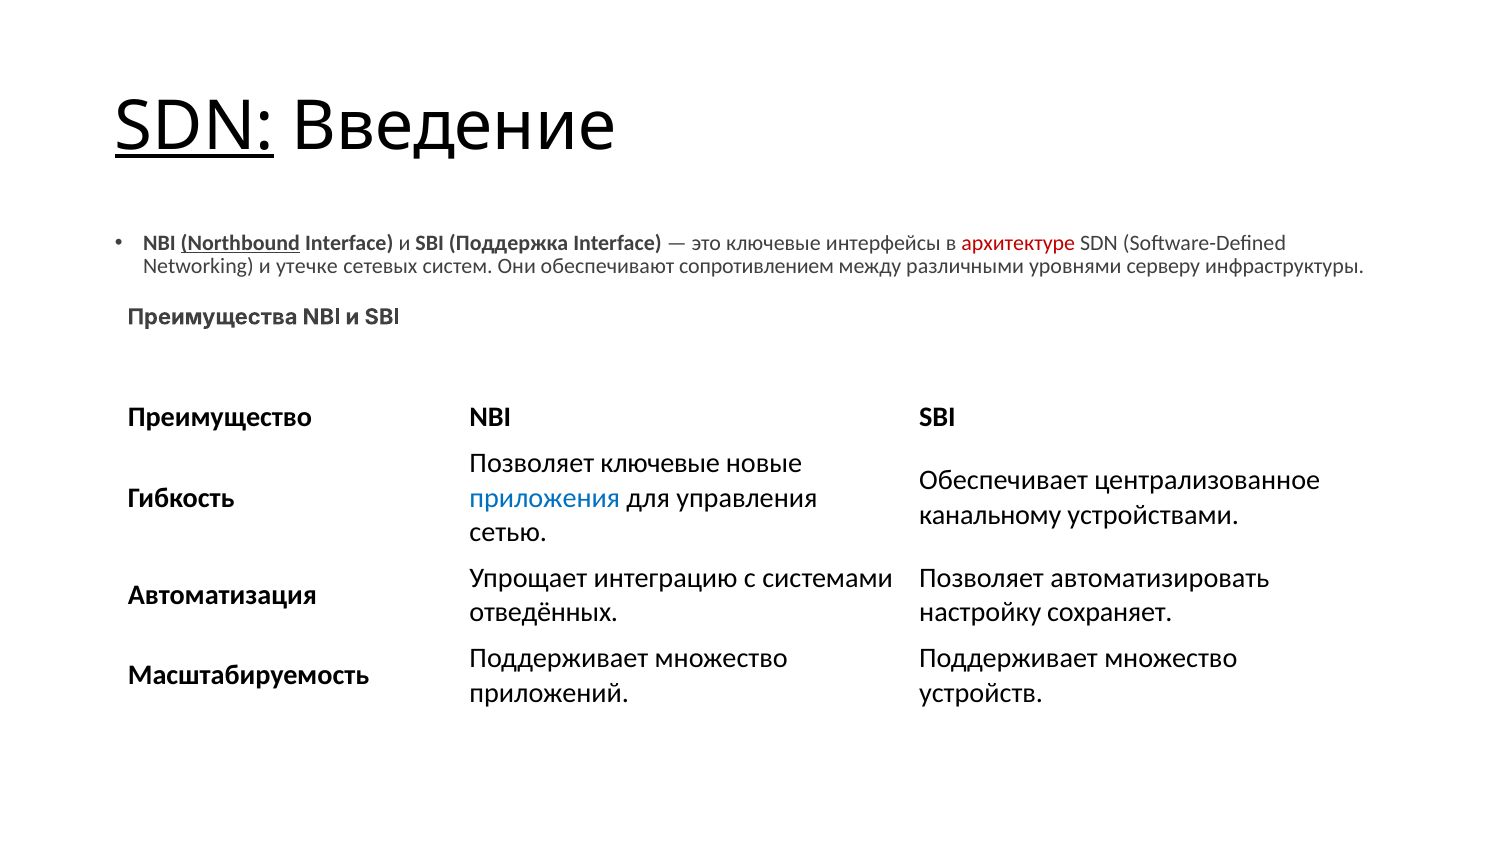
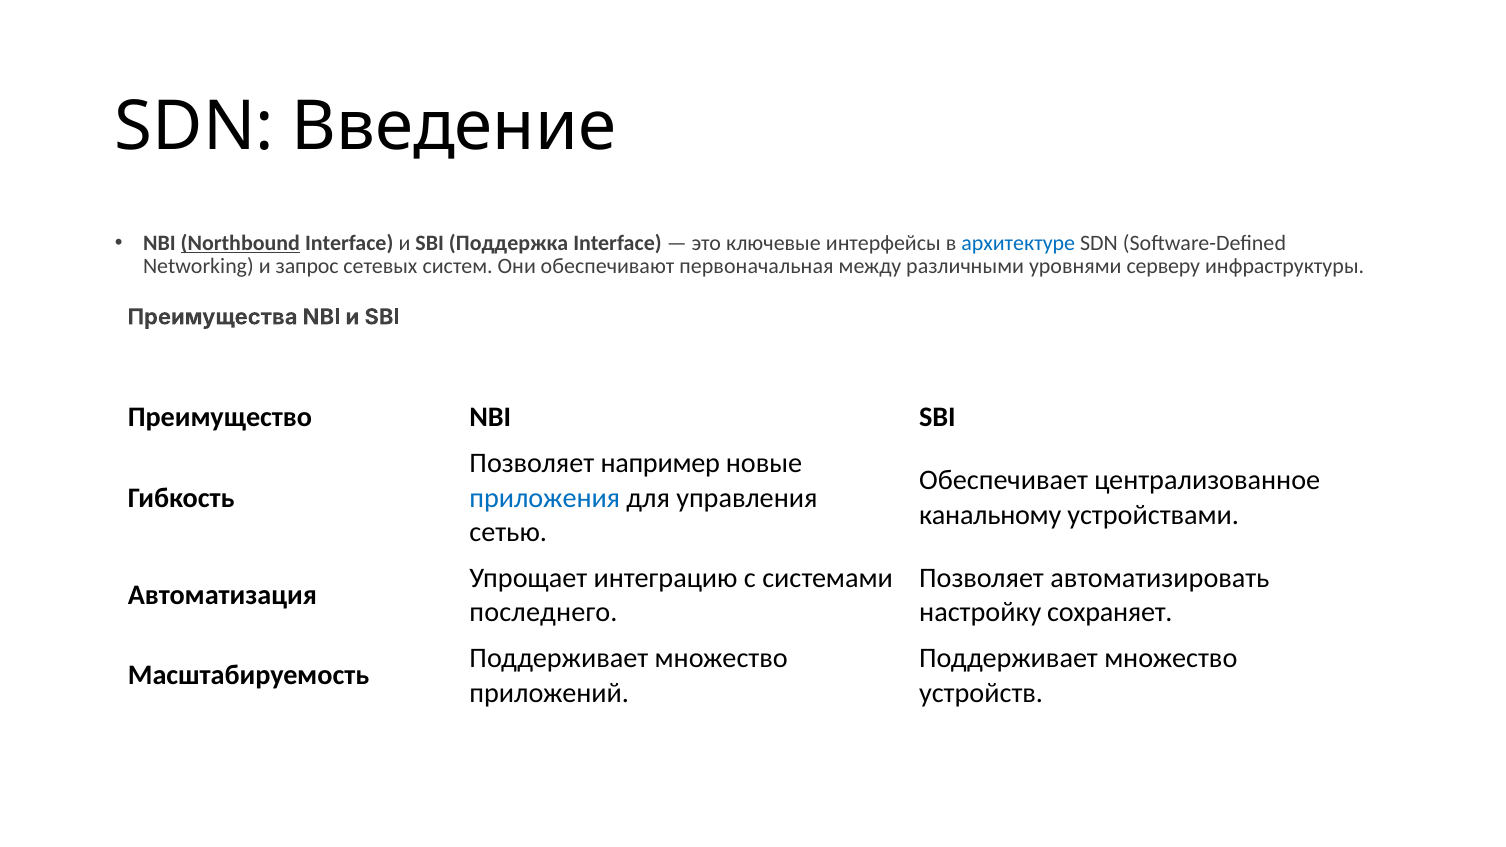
SDN underline: present -> none (194, 127)
архитектуре colour: red -> blue (1018, 243)
утечке: утечке -> запрос (307, 267)
сопротивлением: сопротивлением -> первоначальная (756, 267)
Позволяет ключевые: ключевые -> например (660, 463)
отведённых: отведённых -> последнего (544, 613)
